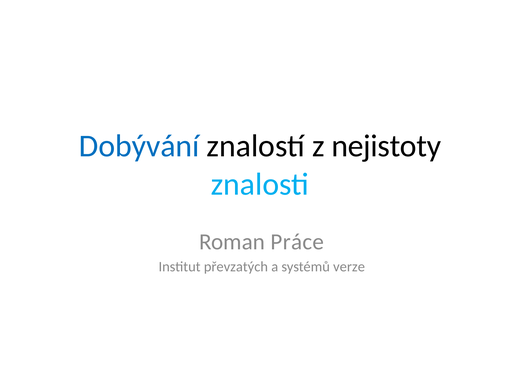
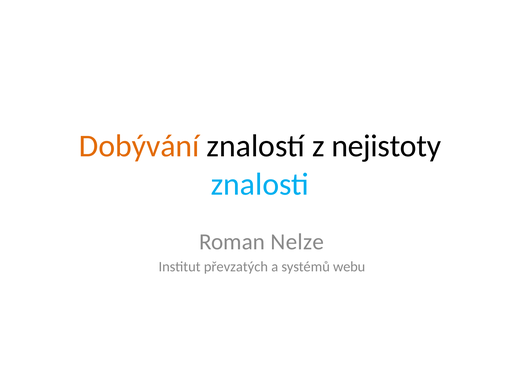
Dobývání colour: blue -> orange (139, 146)
Práce: Práce -> Nelze (297, 242)
verze: verze -> webu (349, 267)
